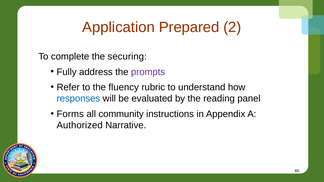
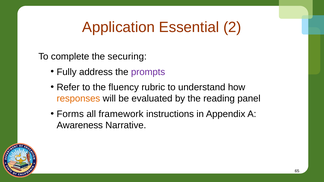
Prepared: Prepared -> Essential (189, 27)
responses colour: blue -> orange (78, 99)
community: community -> framework (121, 114)
Authorized: Authorized -> Awareness (80, 125)
